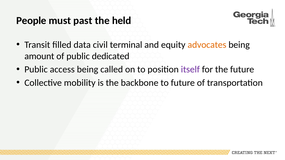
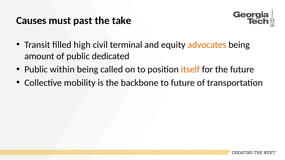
People: People -> Causes (31, 21)
held: held -> take (122, 21)
data: data -> high (82, 45)
access: access -> within (62, 70)
itself colour: purple -> orange (190, 70)
